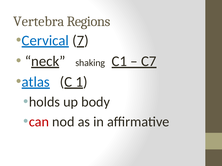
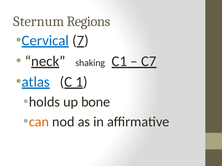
Vertebra: Vertebra -> Sternum (39, 22)
body: body -> bone (96, 102)
can colour: red -> orange (39, 122)
